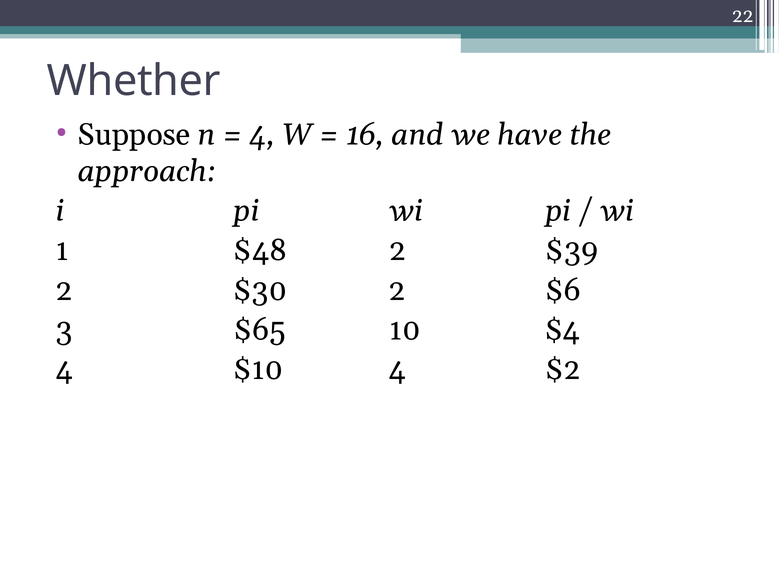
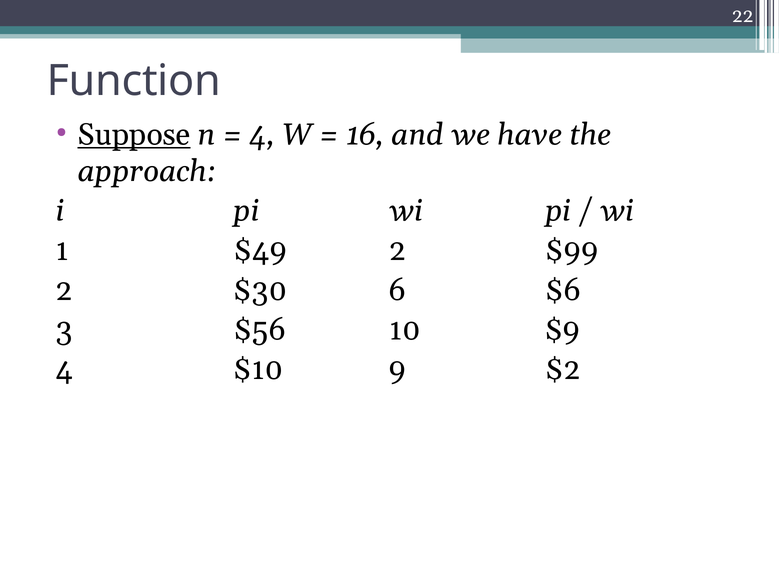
Whether: Whether -> Function (134, 81)
Suppose underline: none -> present (134, 135)
$48: $48 -> $49 (260, 250)
$39: $39 -> $99 (572, 250)
$30 2: 2 -> 6 (397, 290)
$65: $65 -> $56 (260, 329)
$4: $4 -> $9 (562, 329)
$10 4: 4 -> 9 (397, 369)
